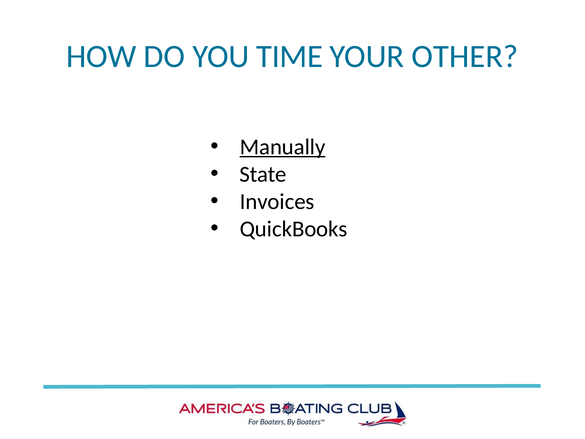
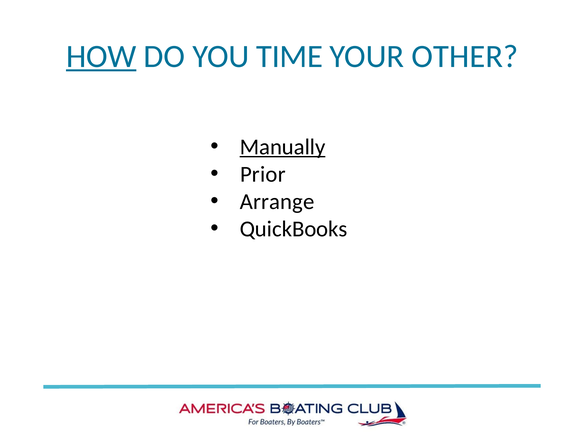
HOW underline: none -> present (101, 56)
State: State -> Prior (263, 174)
Invoices: Invoices -> Arrange (277, 202)
